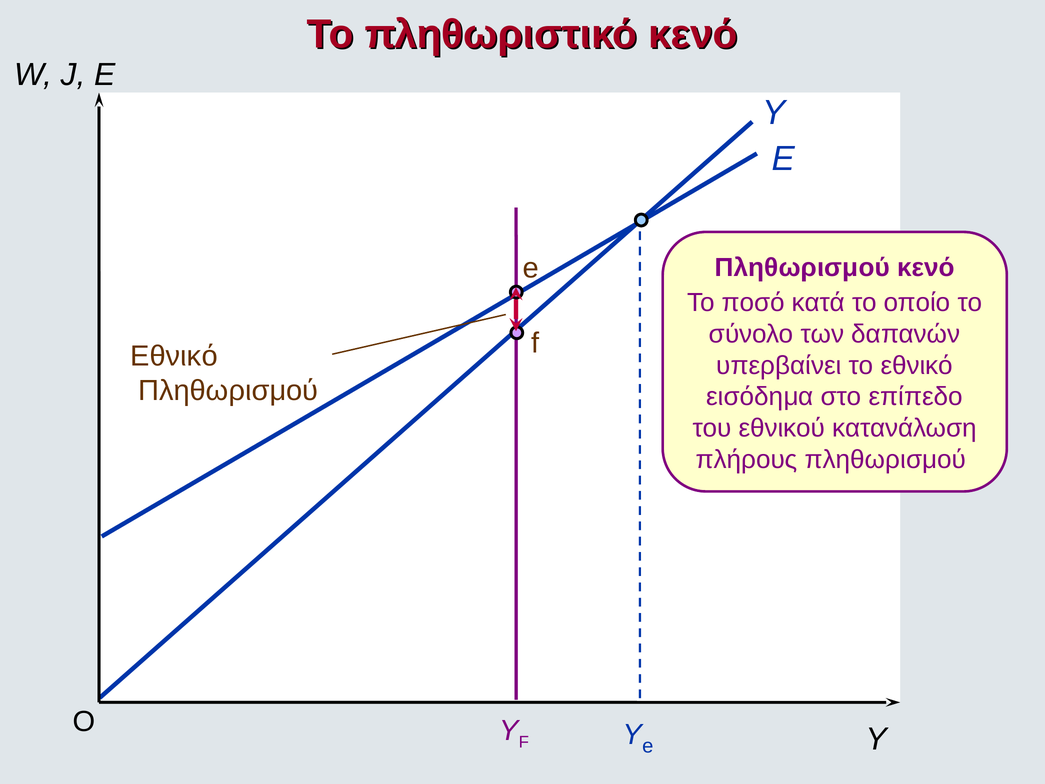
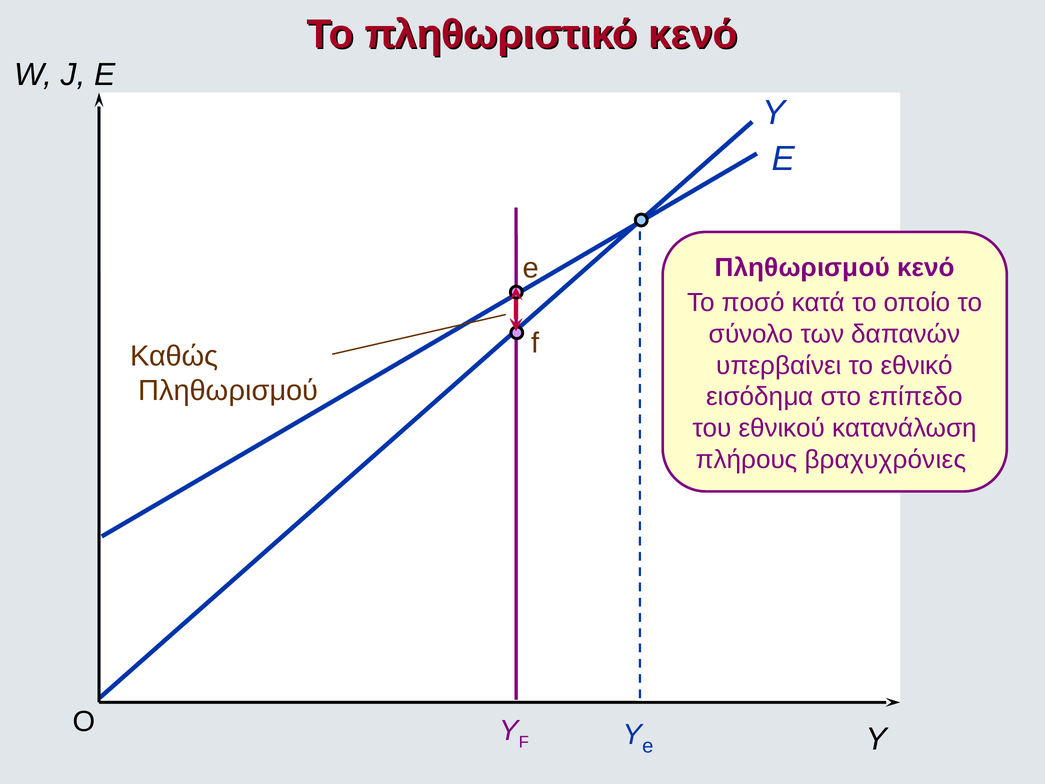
Εθνικό: Εθνικό -> Καθώς (174, 356)
πλήρους πληθωρισμού: πληθωρισμού -> βραχυχρόνιες (885, 459)
